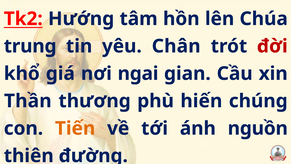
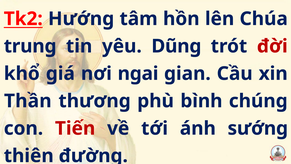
Chân: Chân -> Dũng (176, 46)
hiến: hiến -> bình (201, 101)
Tiến colour: orange -> red (75, 128)
nguồn: nguồn -> sướng (258, 128)
